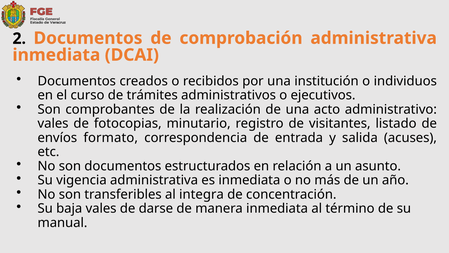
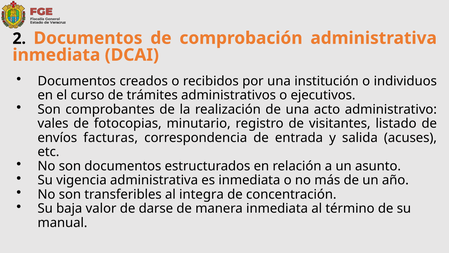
formato: formato -> facturas (111, 138)
baja vales: vales -> valor (101, 208)
